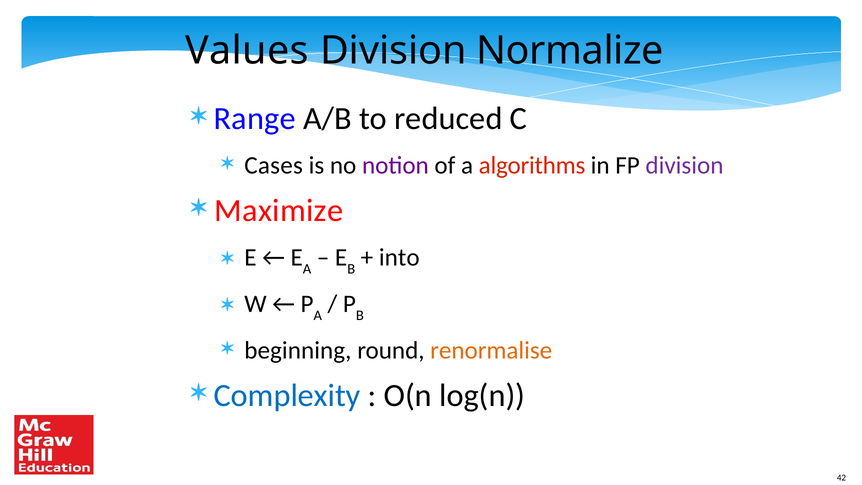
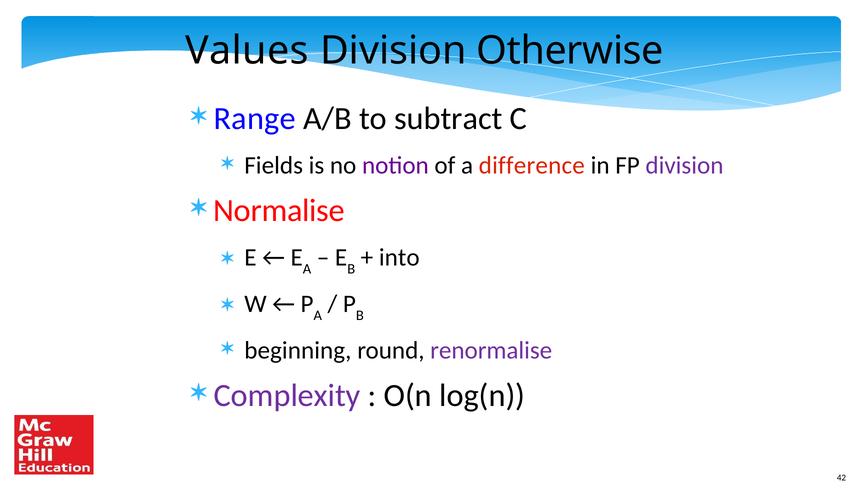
Normalize: Normalize -> Otherwise (570, 50)
reduced: reduced -> subtract (448, 119)
Cases: Cases -> Fields (274, 165)
algorithms: algorithms -> difference (532, 165)
Maximize: Maximize -> Normalise (279, 210)
renormalise colour: orange -> purple (491, 350)
Complexity colour: blue -> purple (287, 395)
